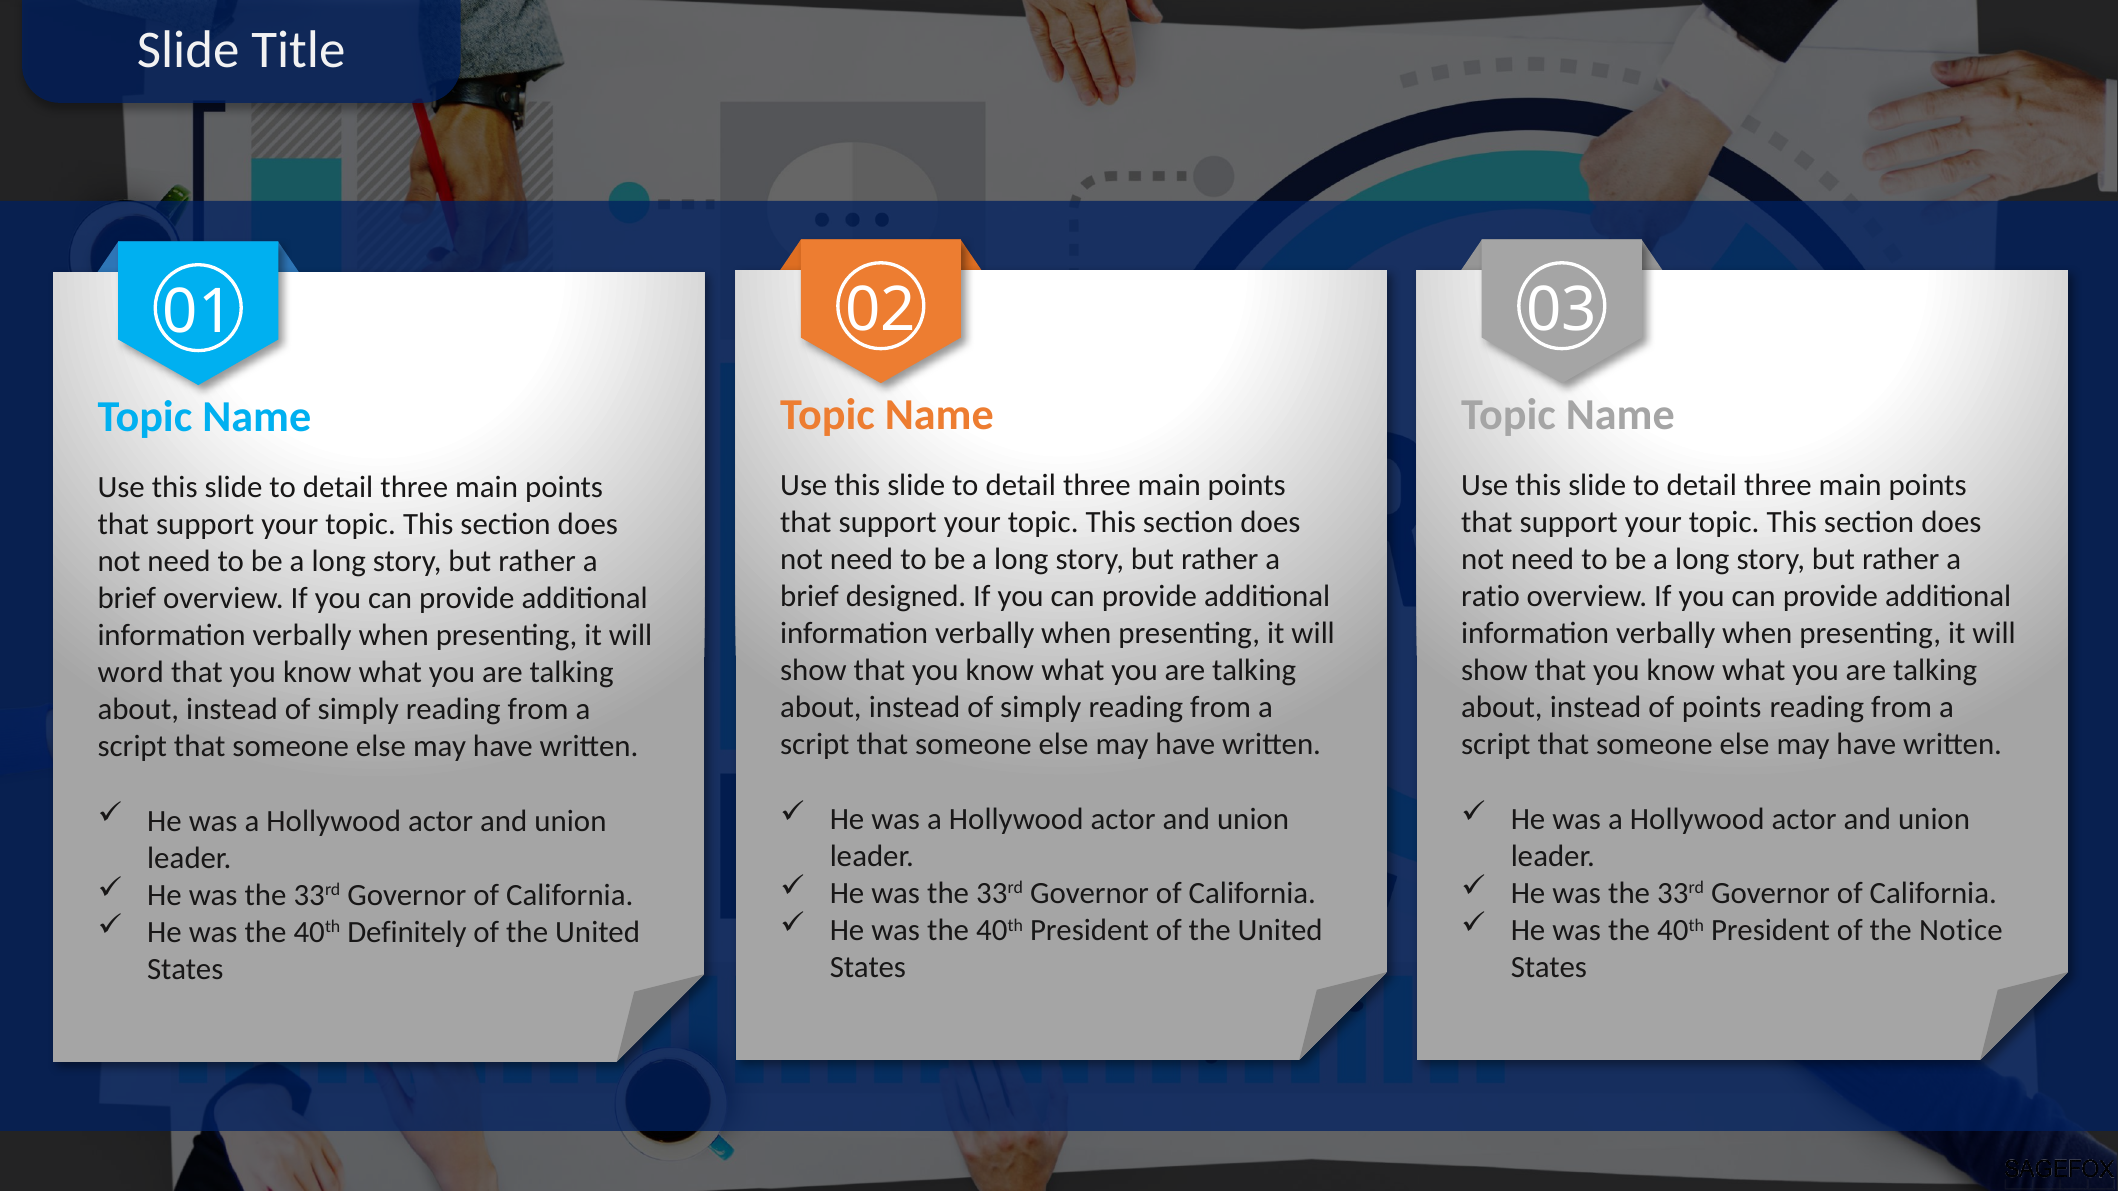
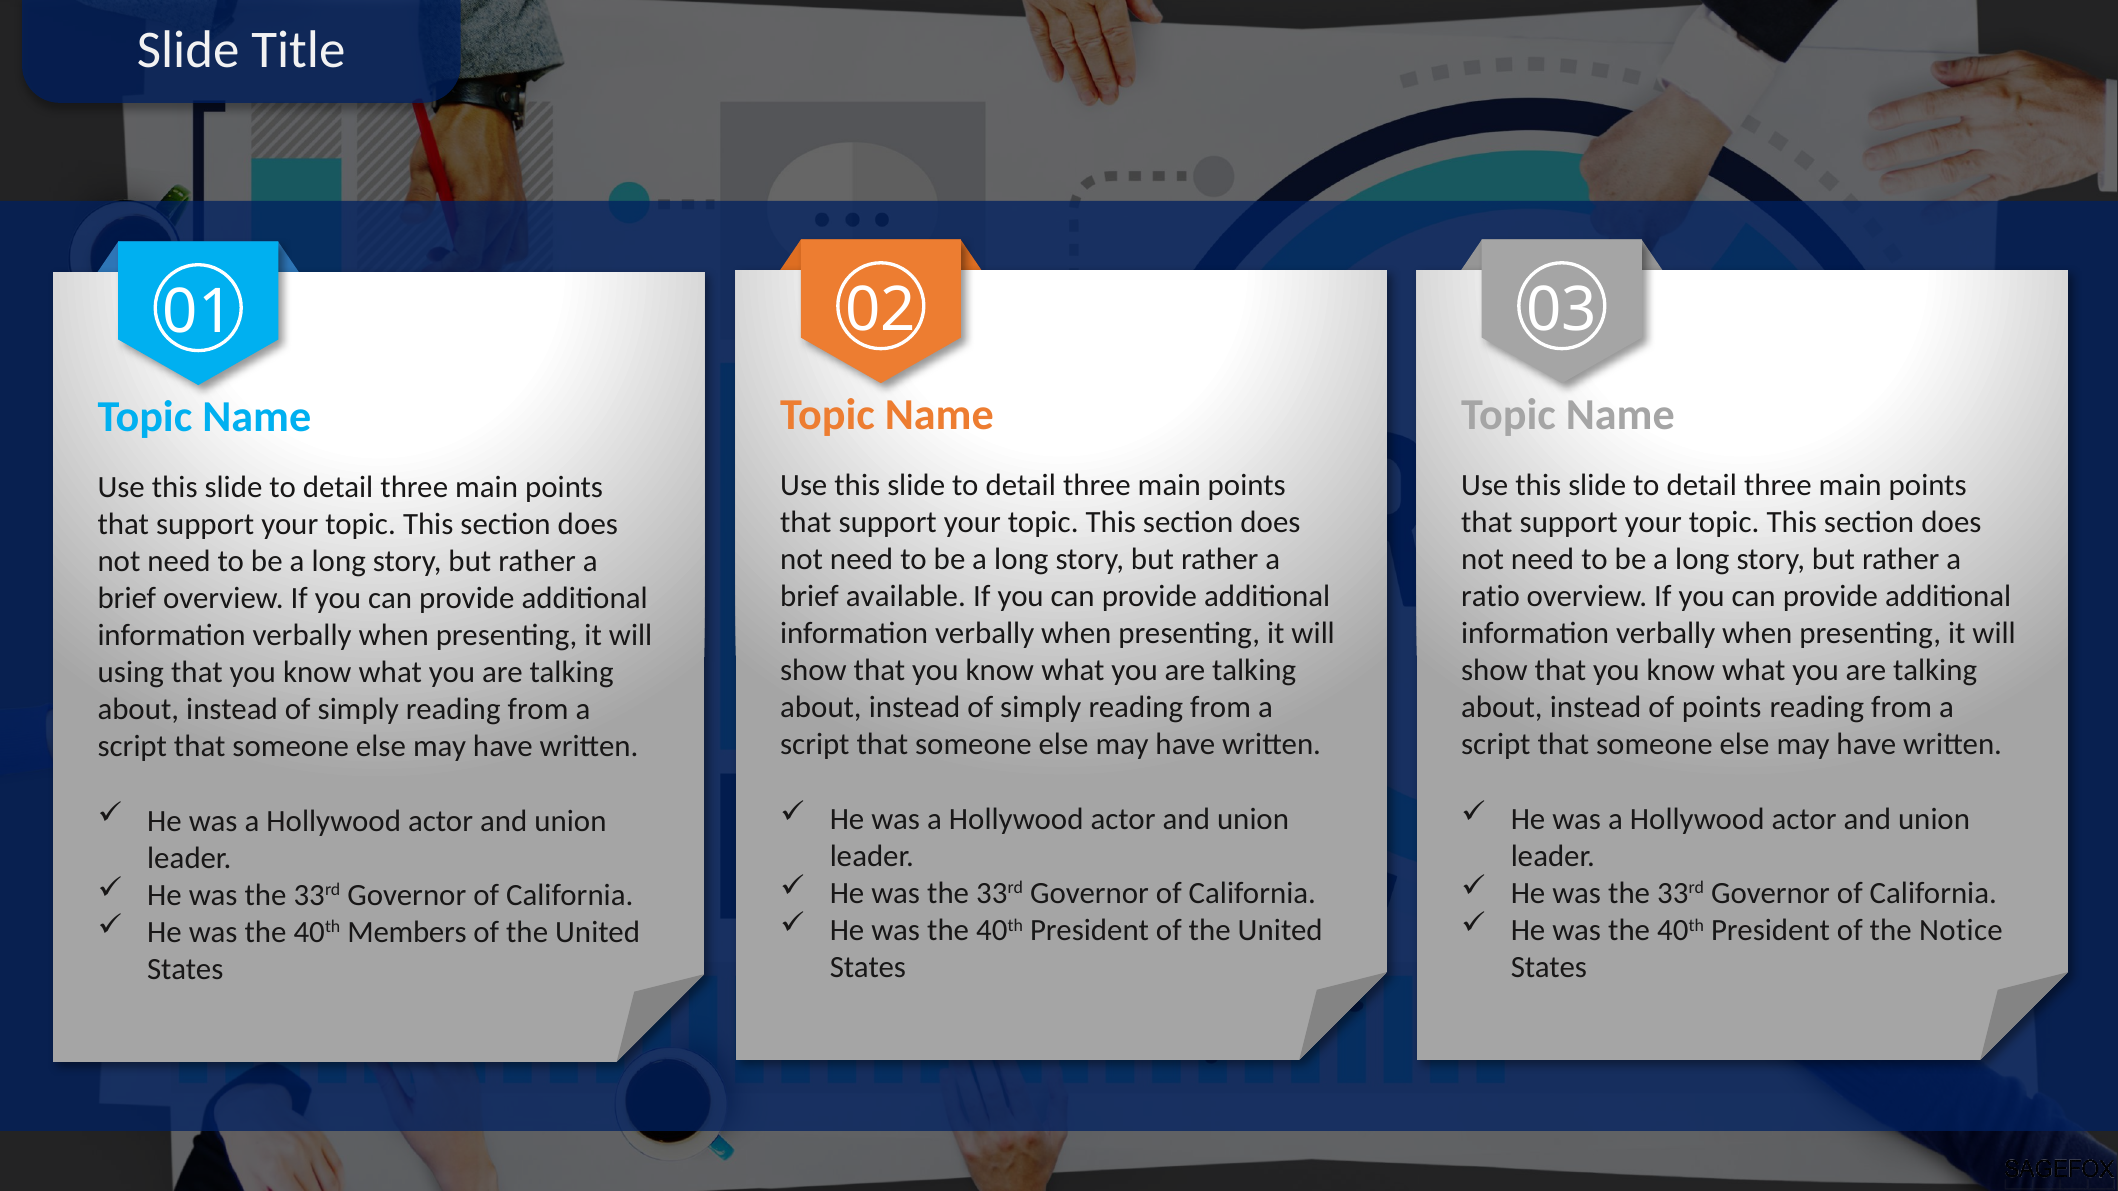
designed: designed -> available (906, 597)
word: word -> using (131, 673)
Definitely: Definitely -> Members (407, 932)
